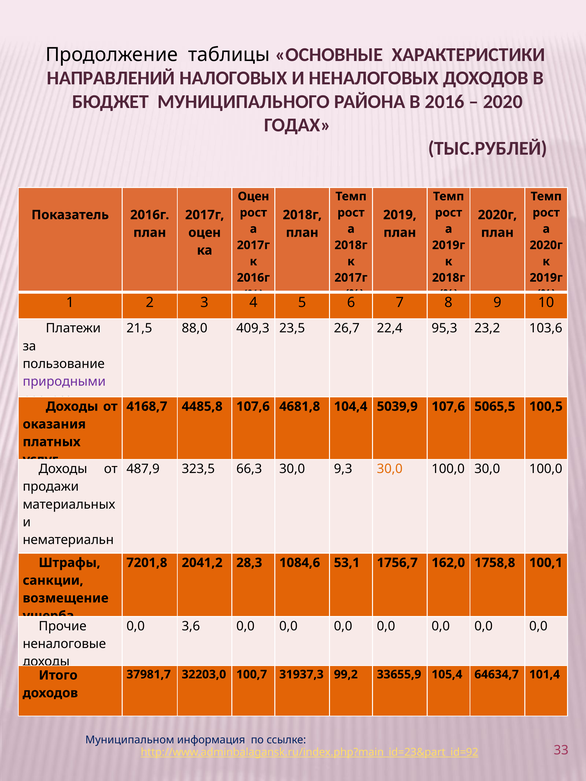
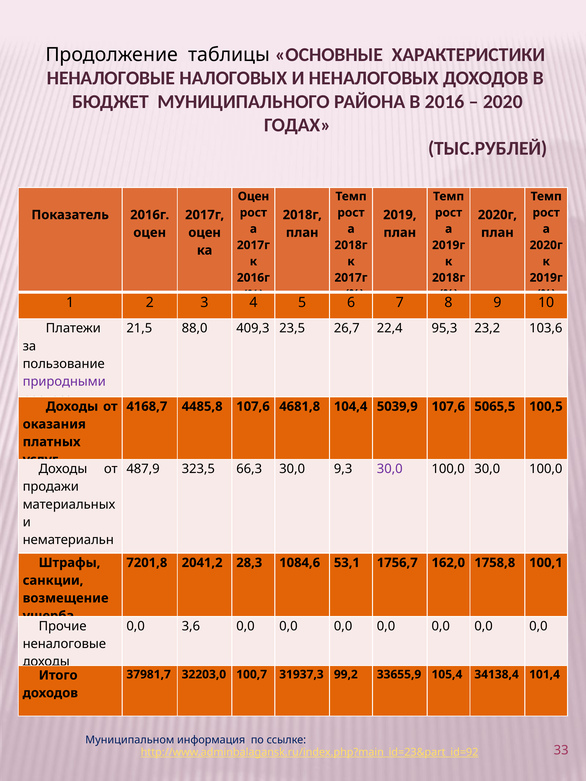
НАПРАВЛЕНИЙ: НАПРАВЛЕНИЙ -> НЕНАЛОГОВЫЕ (111, 78)
план: план -> оцен (150, 233)
30,0 colour: orange -> purple (390, 469)
64634,7: 64634,7 -> 34138,4 (497, 675)
